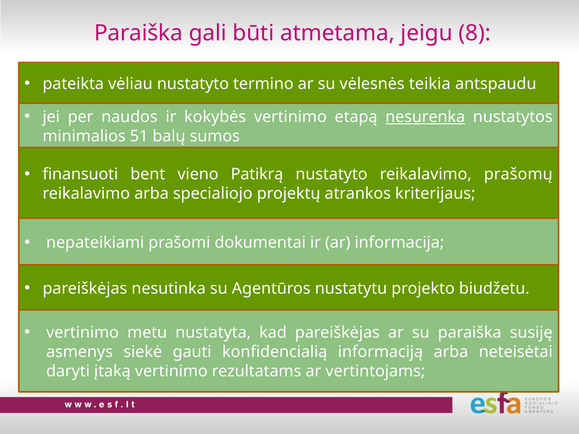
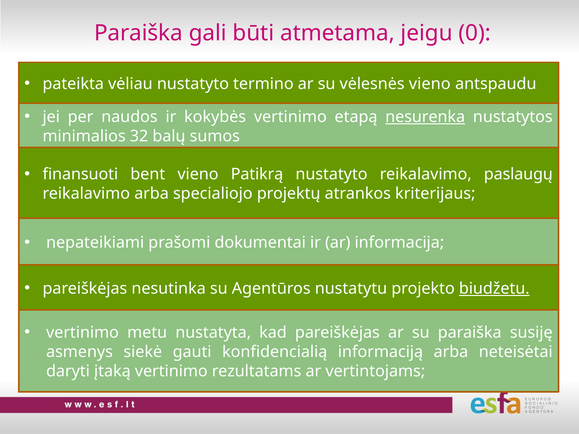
8: 8 -> 0 (475, 33)
vėlesnės teikia: teikia -> vieno (430, 84)
51: 51 -> 32 (139, 136)
prašomų: prašomų -> paslaugų (518, 174)
biudžetu underline: none -> present (494, 289)
